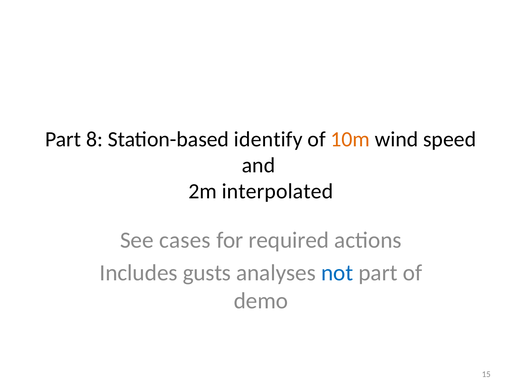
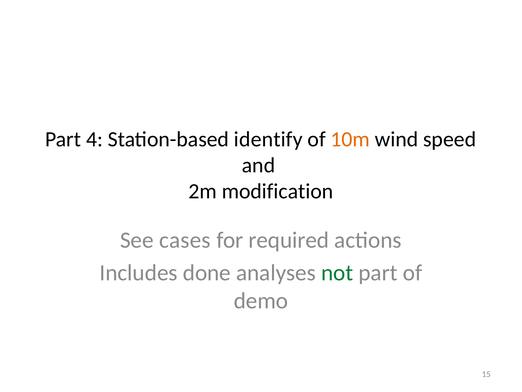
8: 8 -> 4 (94, 139)
interpolated: interpolated -> modification (278, 191)
gusts: gusts -> done (207, 272)
not colour: blue -> green (337, 272)
